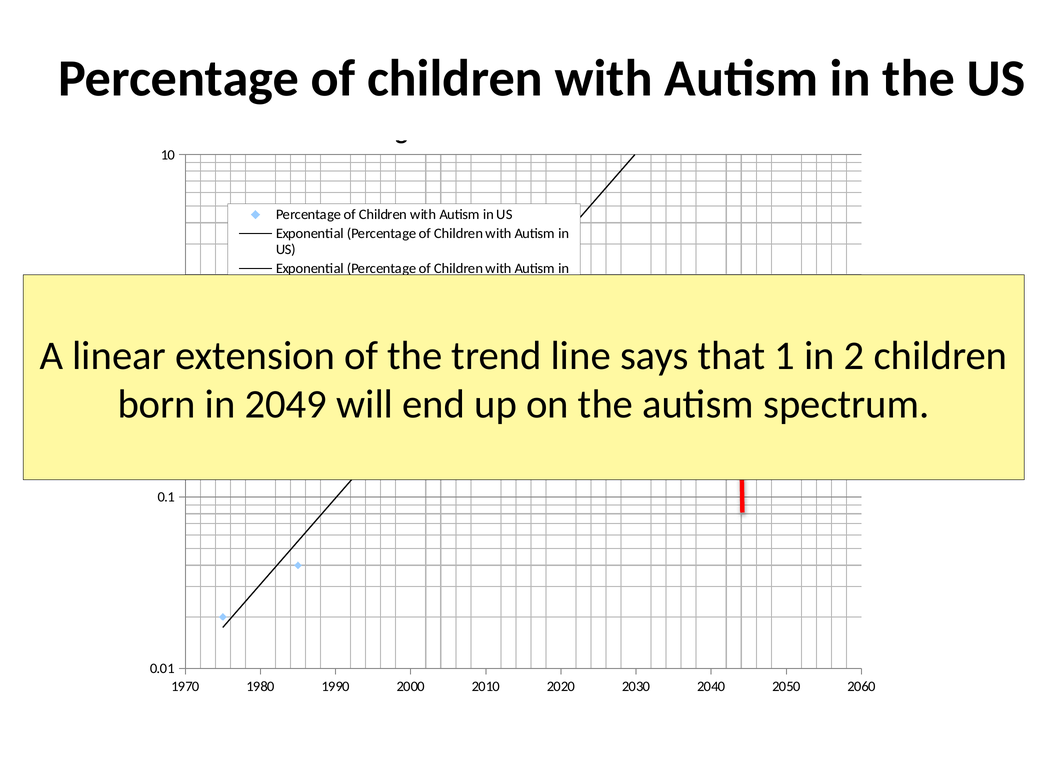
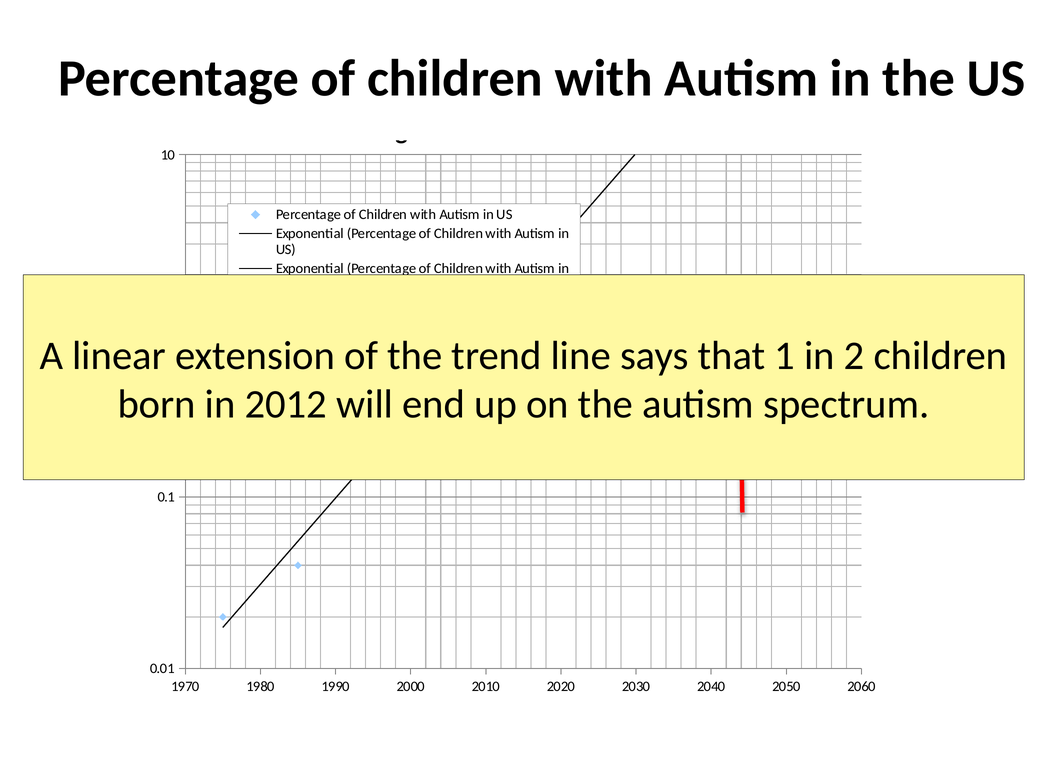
2049: 2049 -> 2012 (286, 405)
